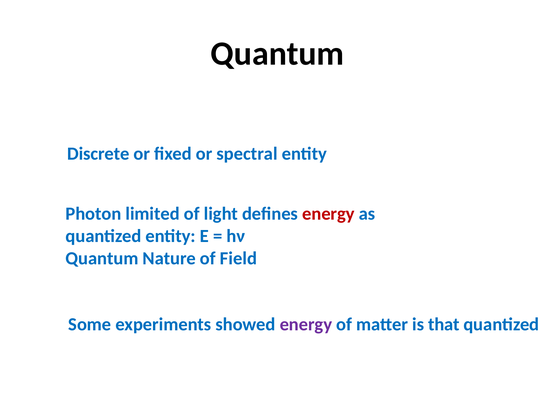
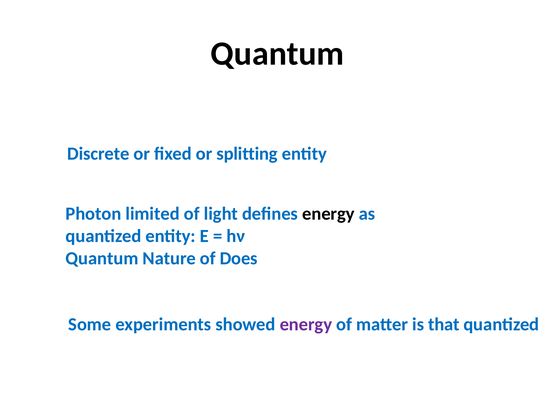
spectral: spectral -> splitting (247, 154)
energy colour: red -> black (328, 214)
Field: Field -> Does (239, 258)
